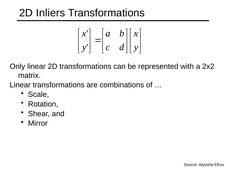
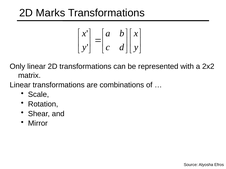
Inliers: Inliers -> Marks (51, 13)
